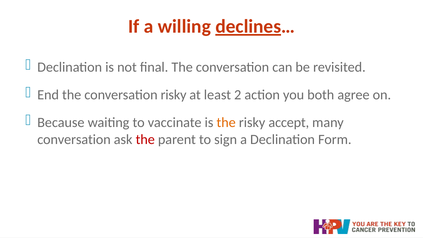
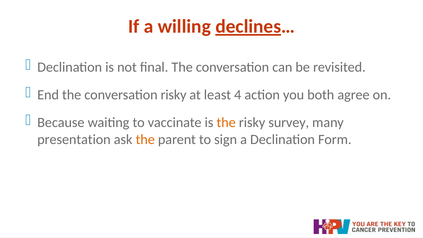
2: 2 -> 4 (238, 95)
accept: accept -> survey (289, 122)
conversation: conversation -> presentation (74, 139)
the colour: red -> orange (145, 139)
